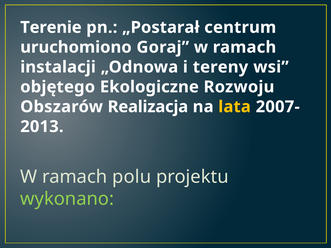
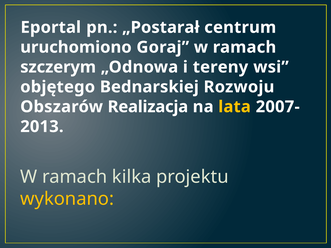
Terenie: Terenie -> Eportal (51, 27)
instalacji: instalacji -> szczerym (58, 67)
Ekologiczne: Ekologiczne -> Bednarskiej (149, 87)
polu: polu -> kilka (132, 177)
wykonano colour: light green -> yellow (67, 199)
